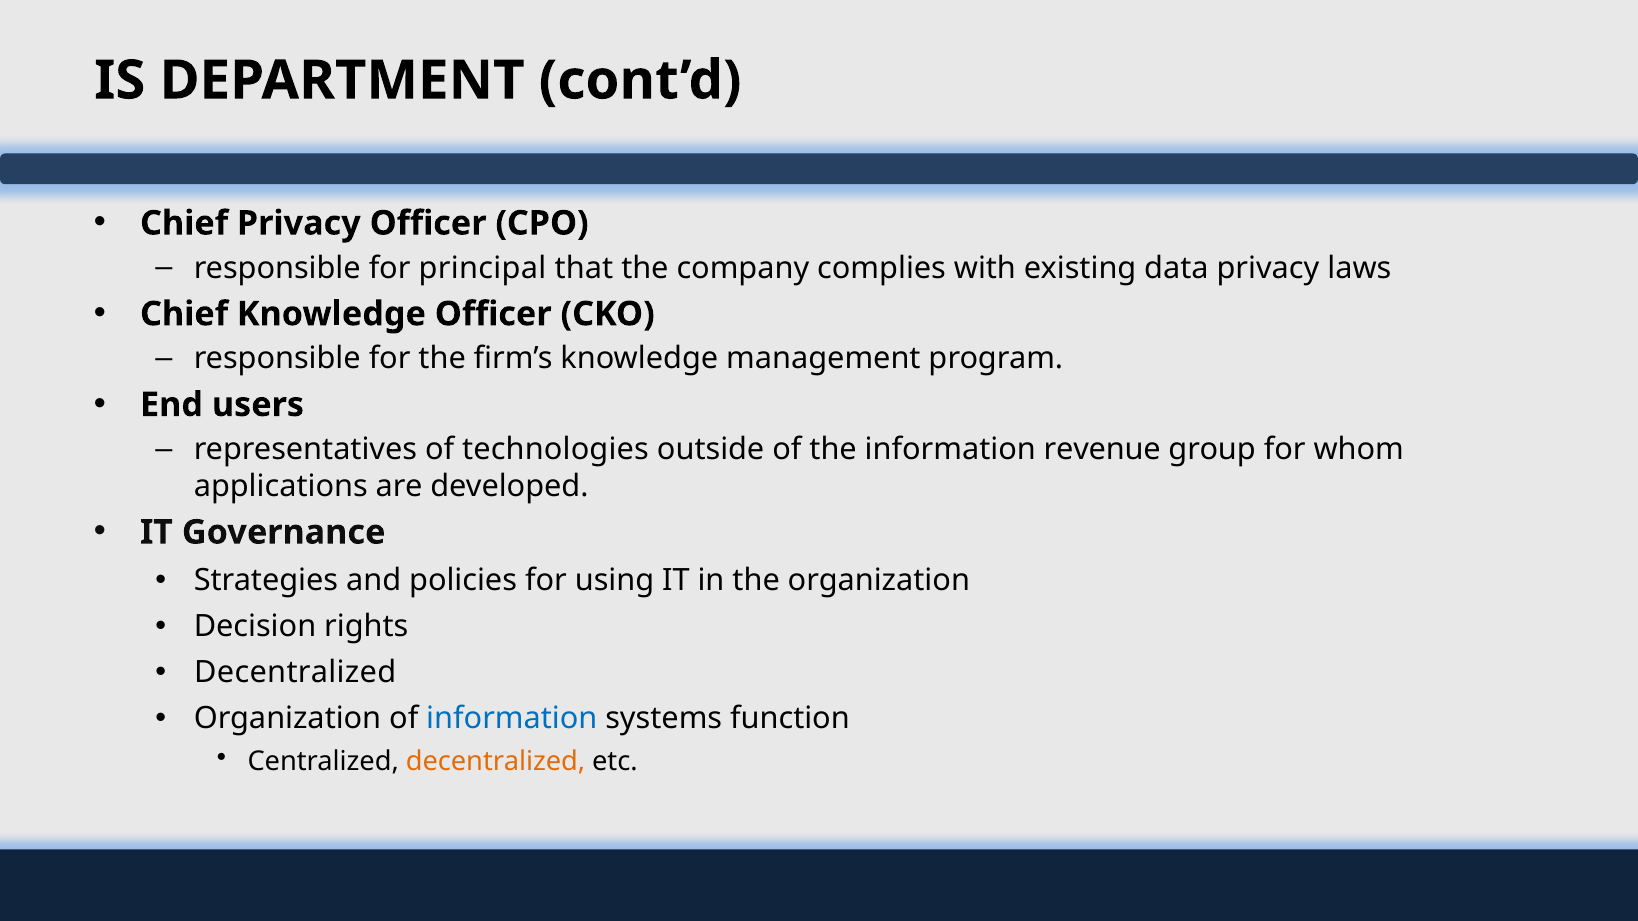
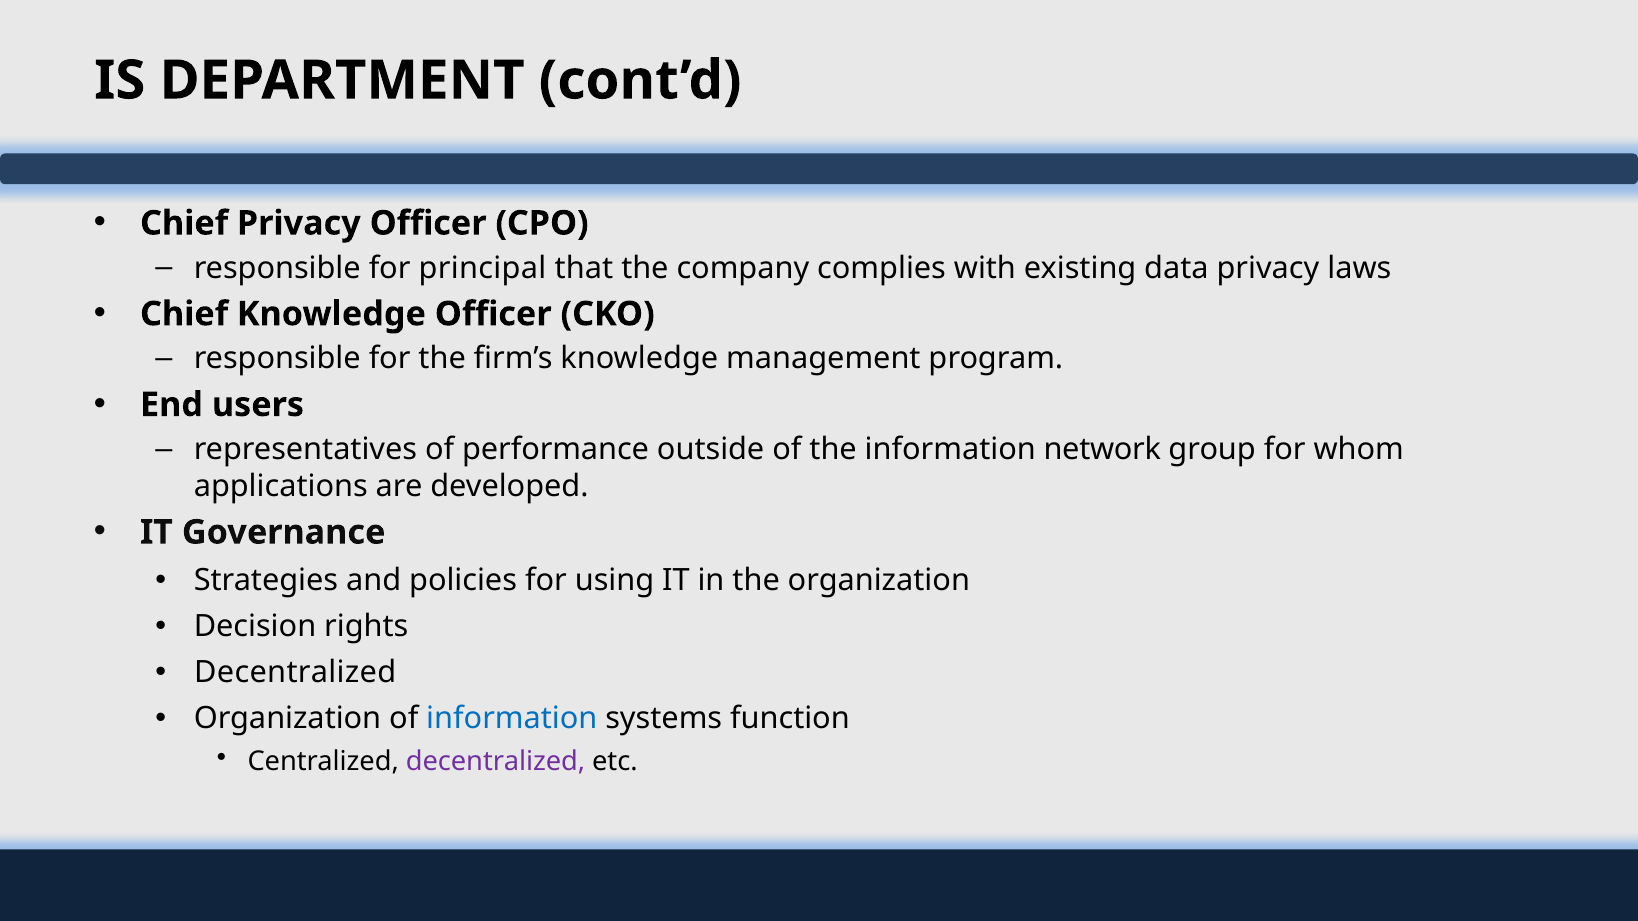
technologies: technologies -> performance (556, 450)
revenue: revenue -> network (1102, 450)
decentralized colour: orange -> purple (496, 762)
